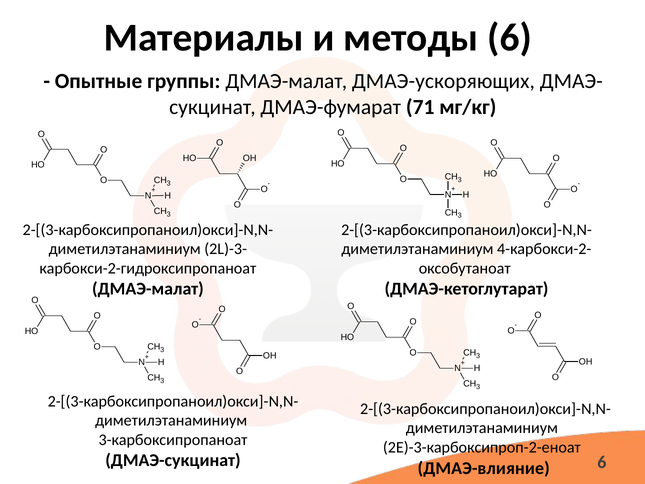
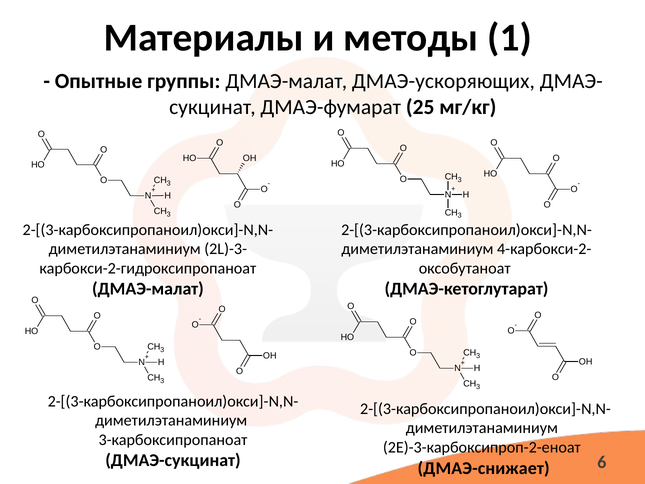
методы 6: 6 -> 1 (510, 38)
71: 71 -> 25 (420, 107)
ДМАЭ-влияние: ДМАЭ-влияние -> ДМАЭ-снижает (484, 468)
